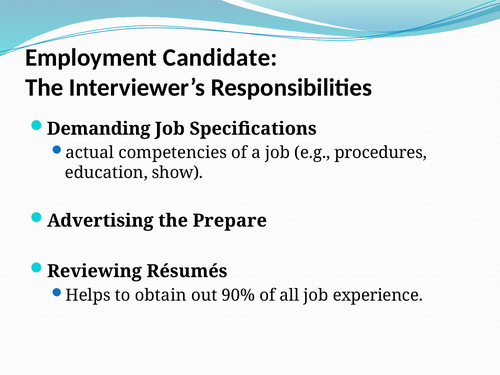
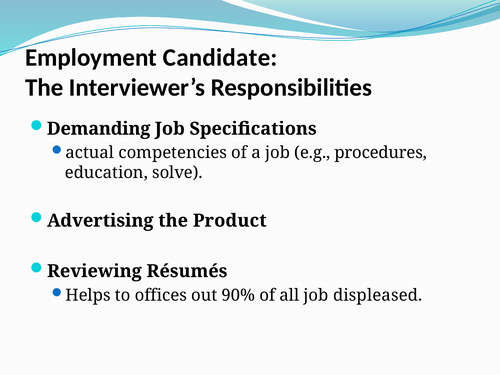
show: show -> solve (177, 173)
Prepare: Prepare -> Product (230, 221)
obtain: obtain -> offices (161, 295)
experience: experience -> displeased (378, 295)
